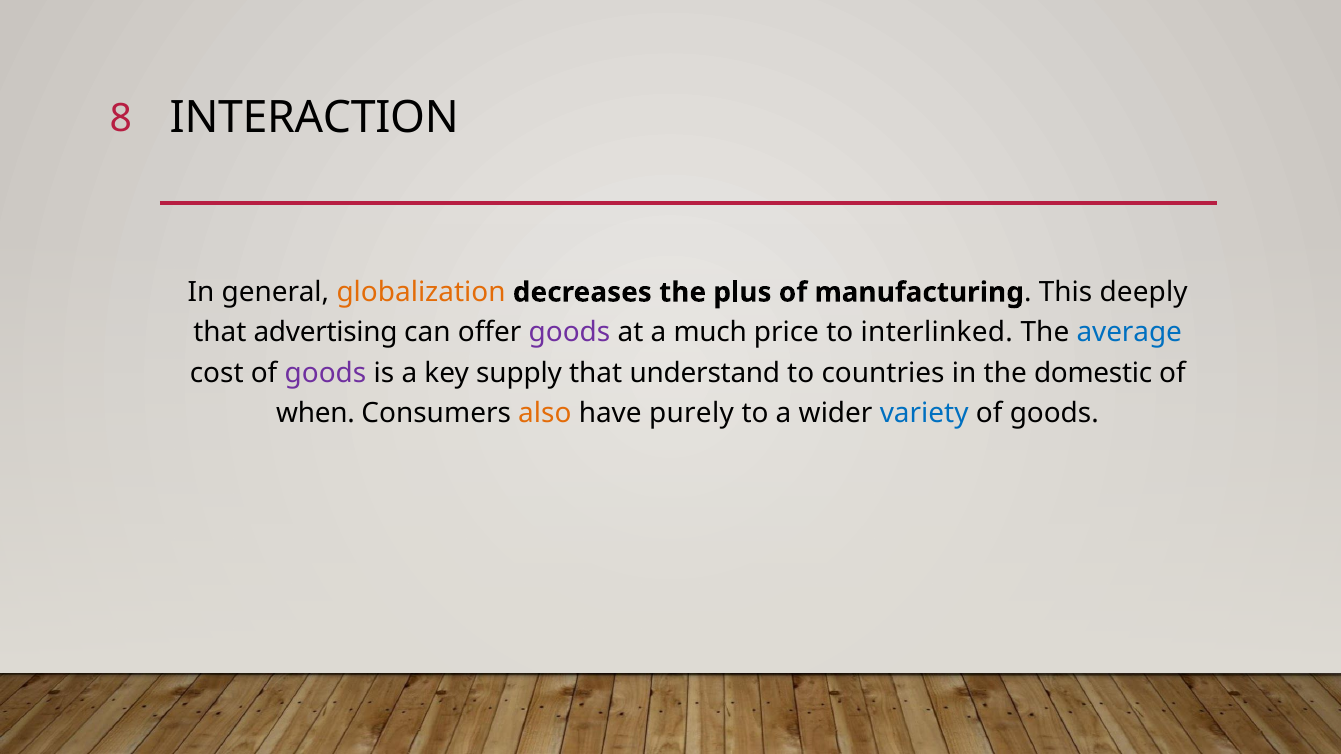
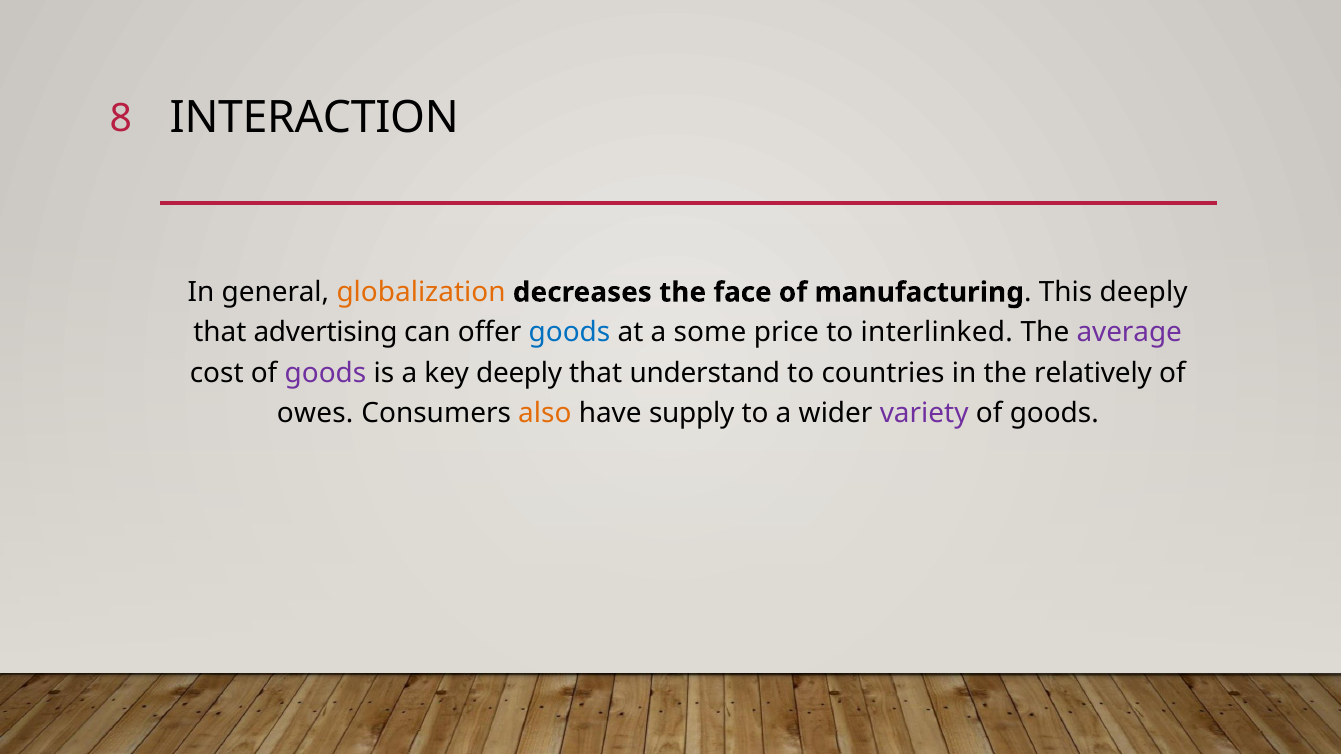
plus: plus -> face (743, 292)
goods colour: purple -> blue (569, 333)
much: much -> some (710, 333)
average colour: blue -> purple (1129, 333)
key supply: supply -> deeply (519, 373)
domestic: domestic -> relatively (1093, 373)
when: when -> owes (315, 413)
purely: purely -> supply (692, 413)
variety colour: blue -> purple (924, 413)
